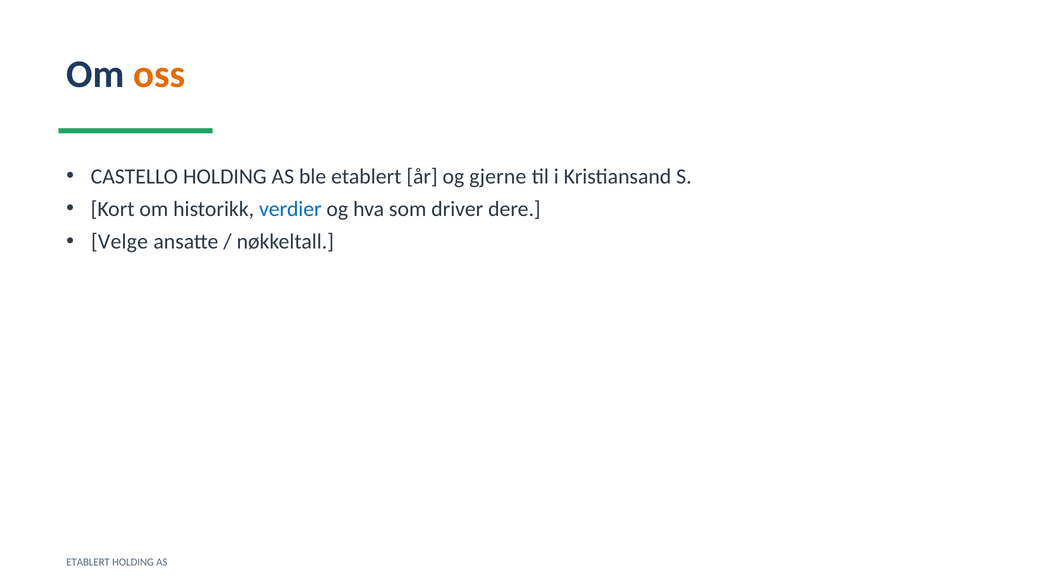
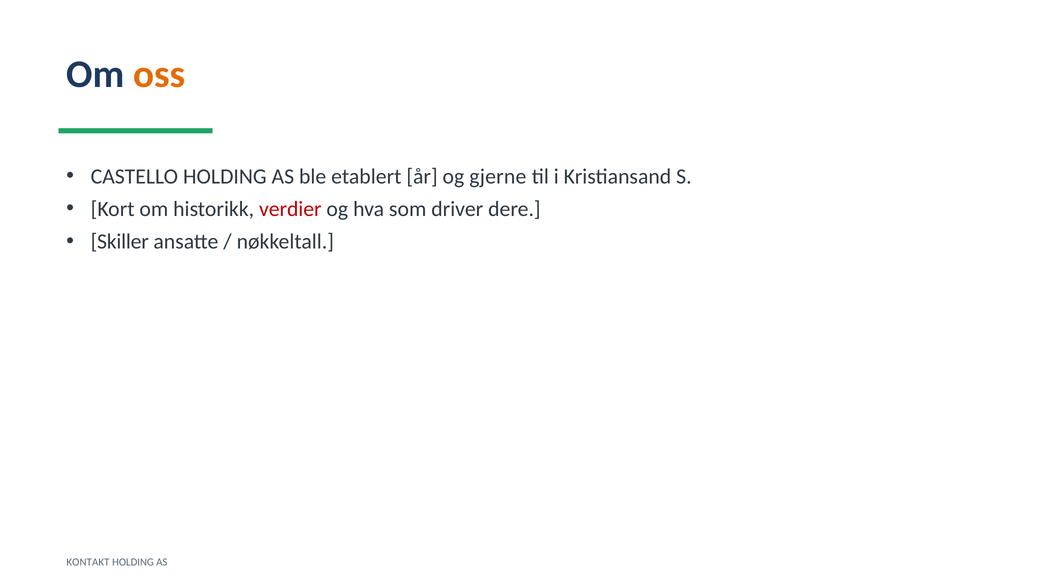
verdier colour: blue -> red (290, 209)
Velge: Velge -> Skiller (120, 242)
ETABLERT: ETABLERT -> KONTAKT (88, 562)
